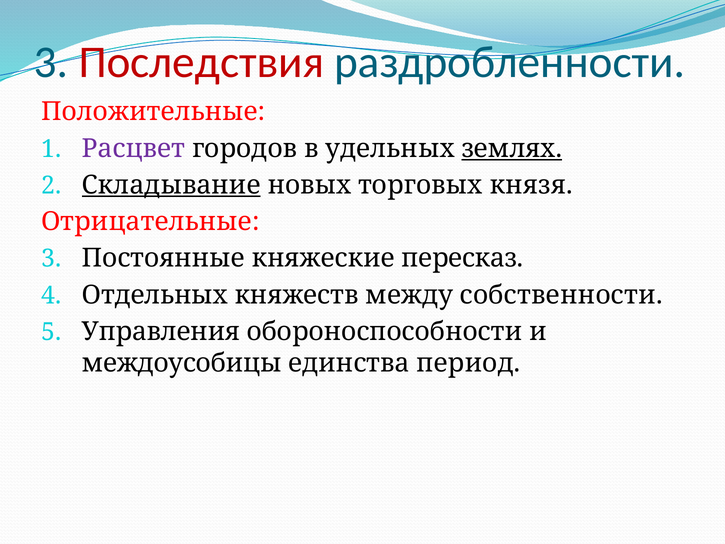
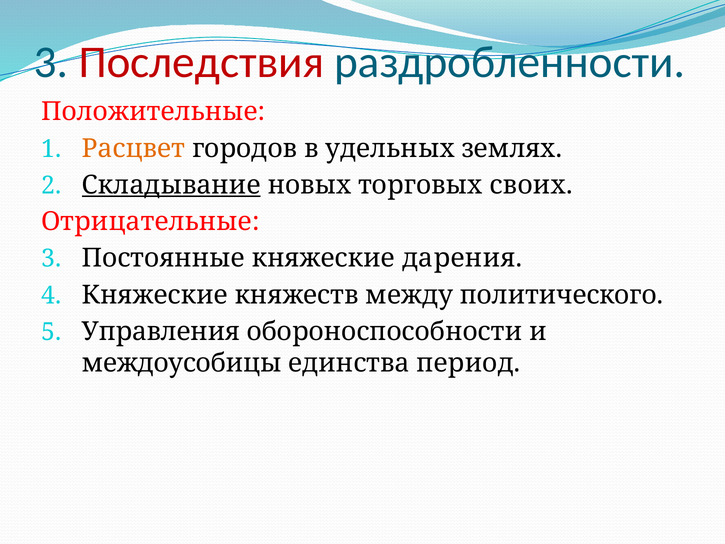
Расцвет colour: purple -> orange (134, 148)
землях underline: present -> none (512, 148)
князя: князя -> своих (531, 185)
пересказ: пересказ -> дарения (462, 258)
Отдельных: Отдельных -> Княжеские (155, 295)
собственности: собственности -> политического (562, 295)
